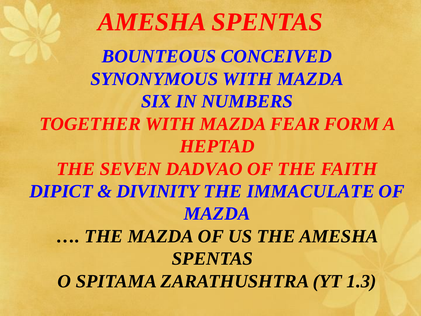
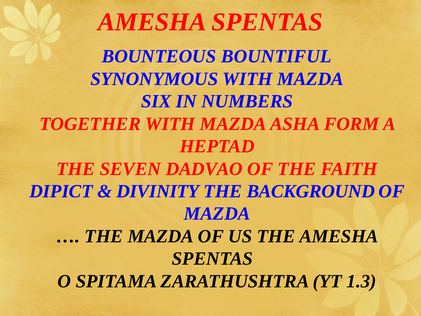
CONCEIVED: CONCEIVED -> BOUNTIFUL (276, 56)
FEAR: FEAR -> ASHA (295, 124)
IMMACULATE: IMMACULATE -> BACKGROUND (311, 191)
